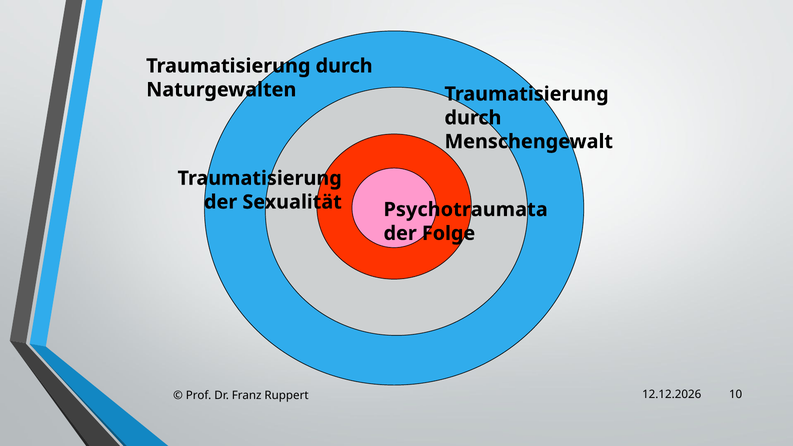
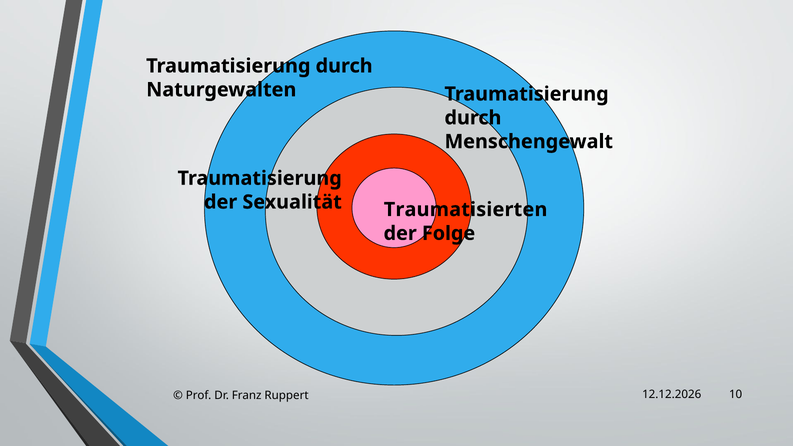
Psychotraumata: Psychotraumata -> Traumatisierten (466, 210)
